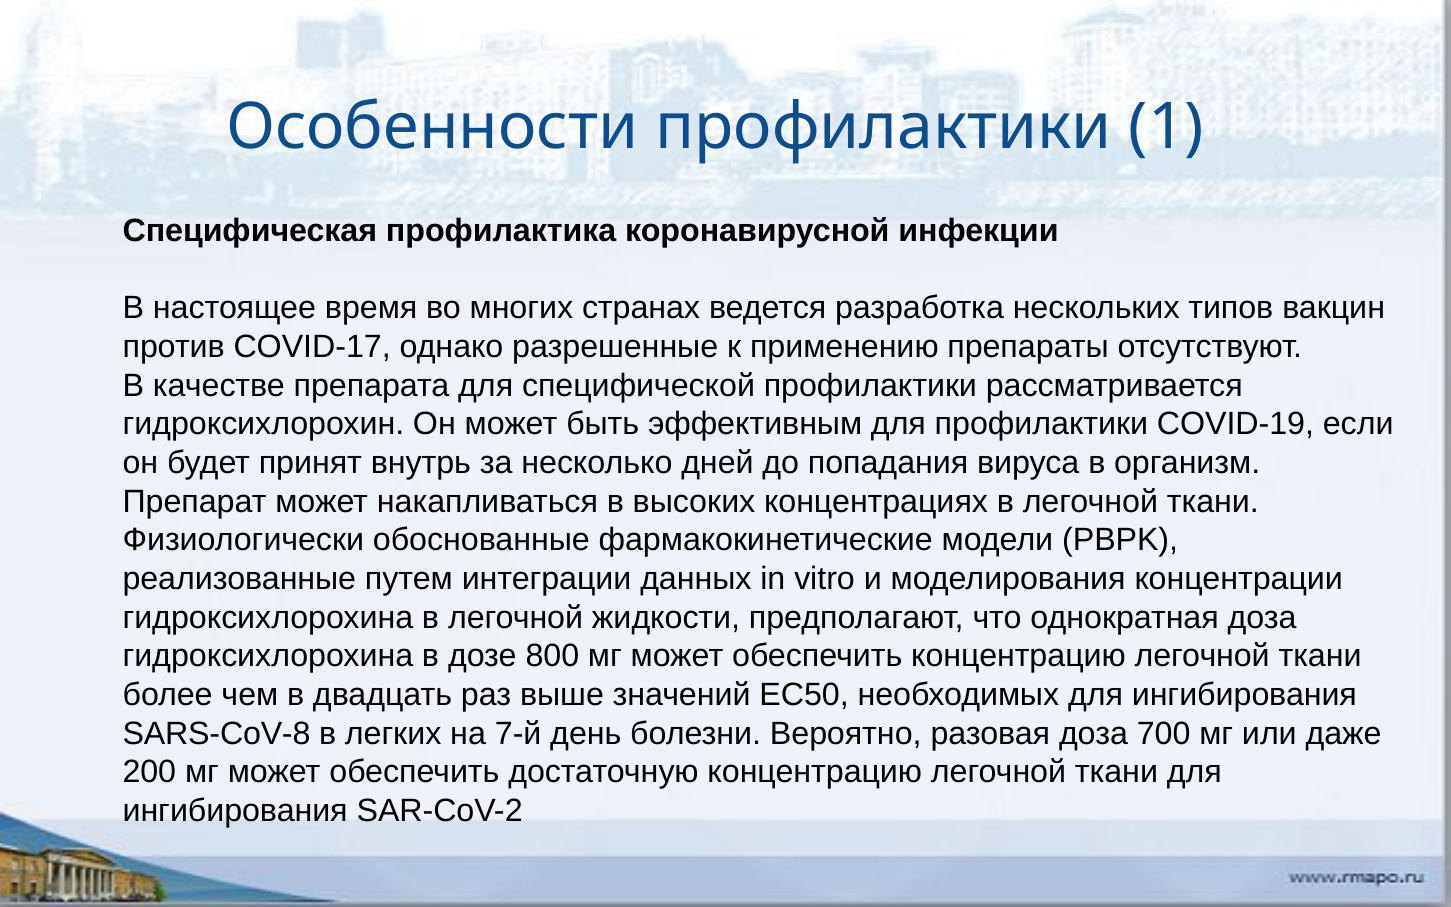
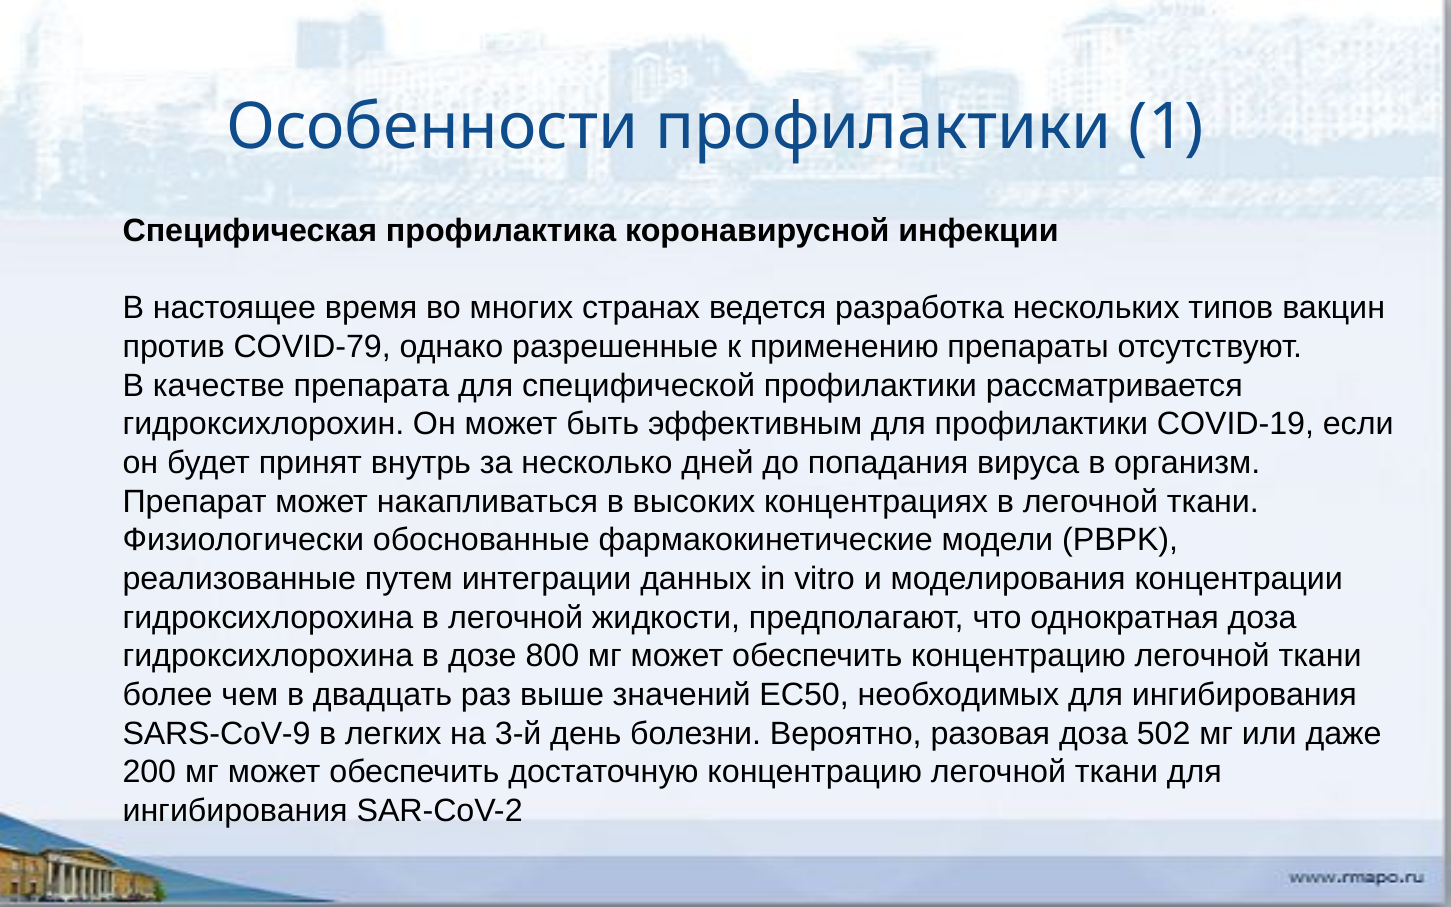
COVID-17: COVID-17 -> COVID-79 (312, 347)
SARS-CoV-8: SARS-CoV-8 -> SARS-CoV-9 (217, 733)
7-й: 7-й -> 3-й (518, 733)
700: 700 -> 502 (1164, 733)
